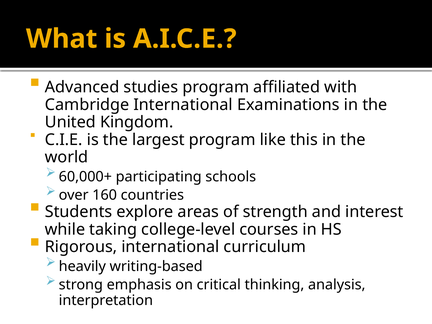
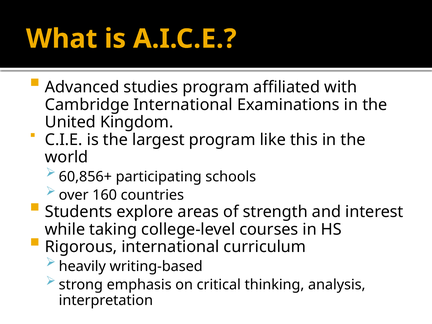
60,000+: 60,000+ -> 60,856+ (85, 177)
